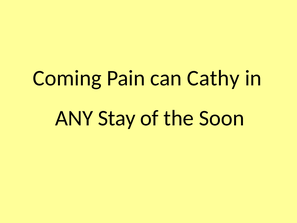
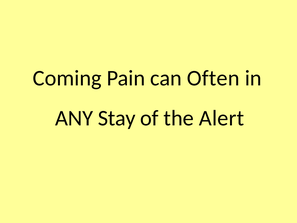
Cathy: Cathy -> Often (213, 78)
Soon: Soon -> Alert (222, 118)
